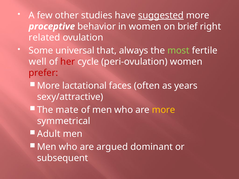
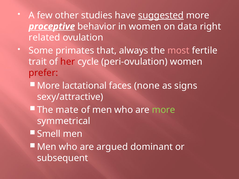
proceptive underline: none -> present (52, 26)
brief: brief -> data (188, 26)
universal: universal -> primates (75, 51)
most colour: light green -> pink (178, 51)
well: well -> trait (38, 62)
often: often -> none (147, 86)
years: years -> signs (186, 86)
more colour: yellow -> light green (164, 110)
Adult: Adult -> Smell (49, 134)
